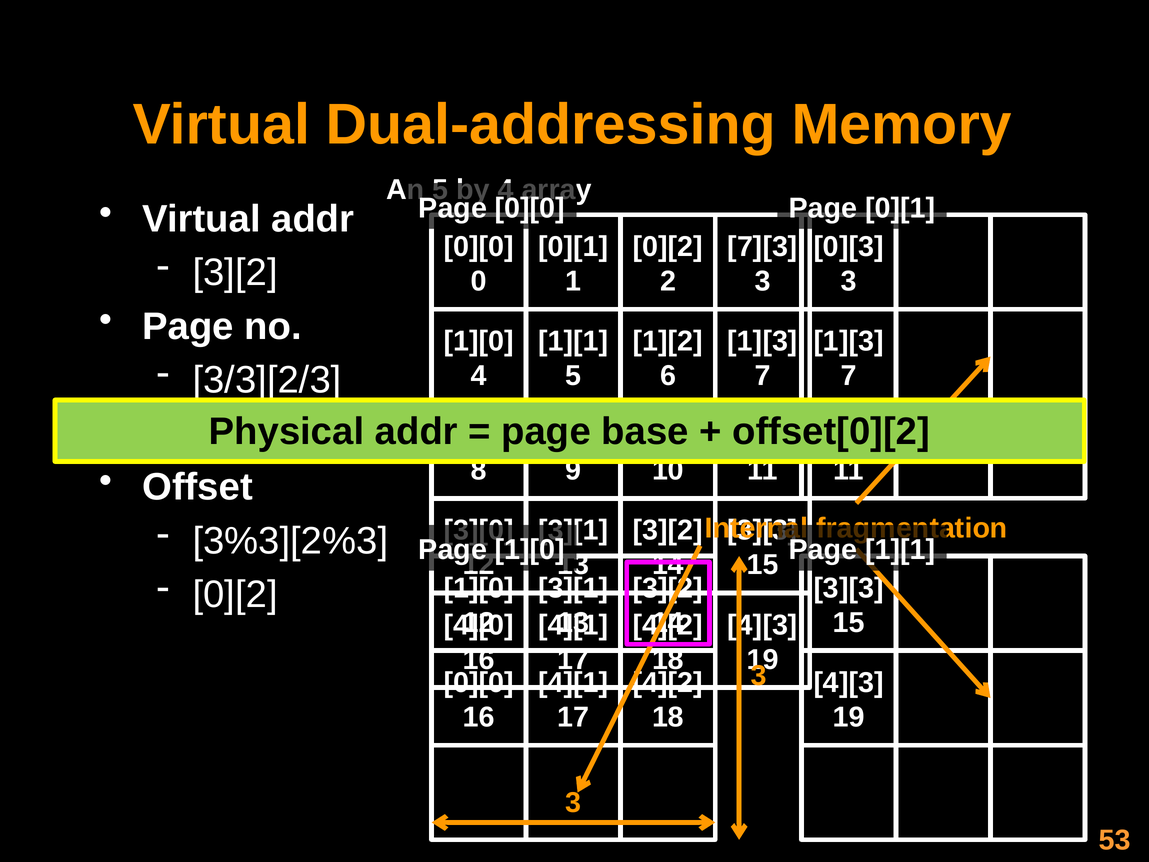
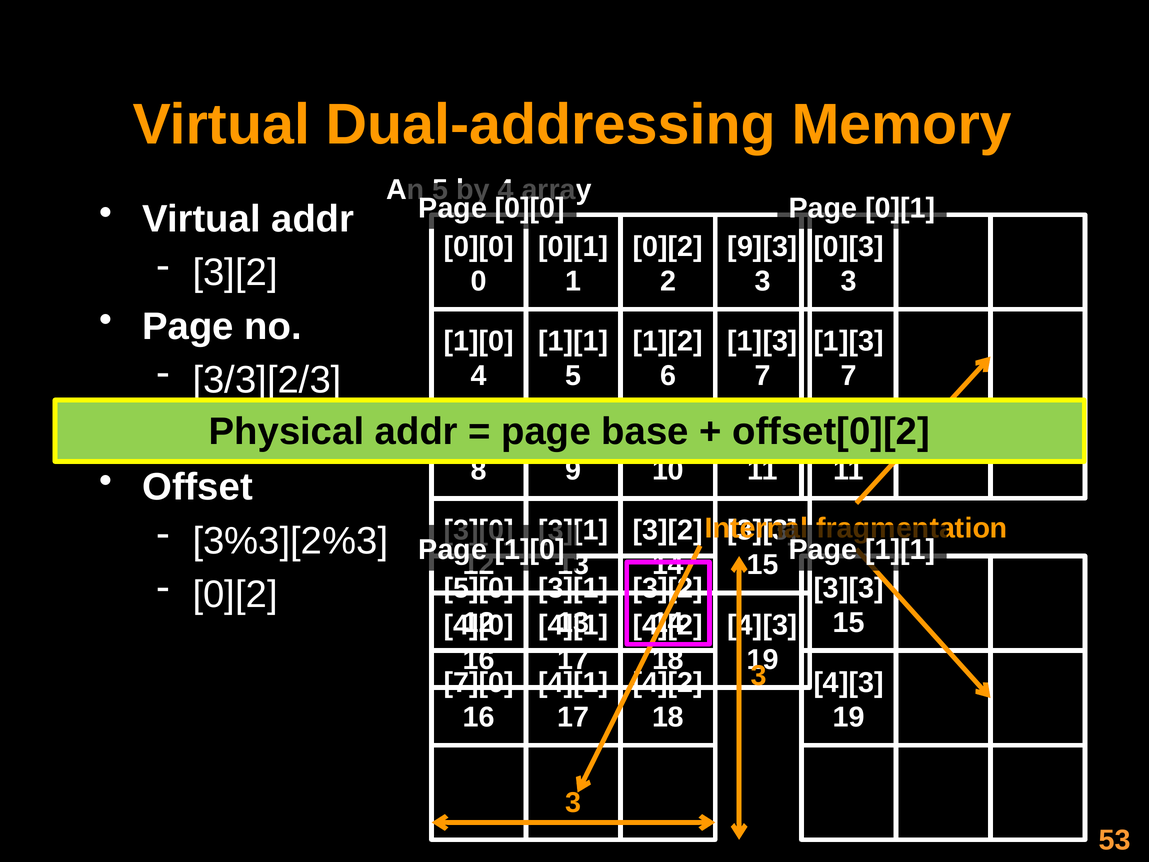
7][3: 7][3 -> 9][3 (763, 247)
1][0: 1][0 -> 5][0 (479, 588)
0][0: 0][0 -> 7][0 (479, 682)
